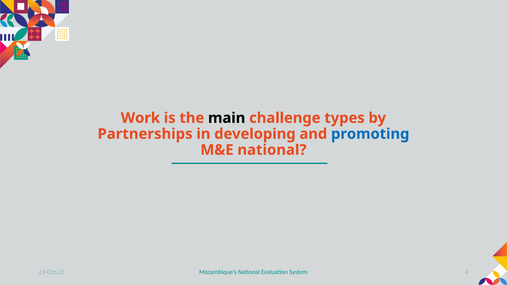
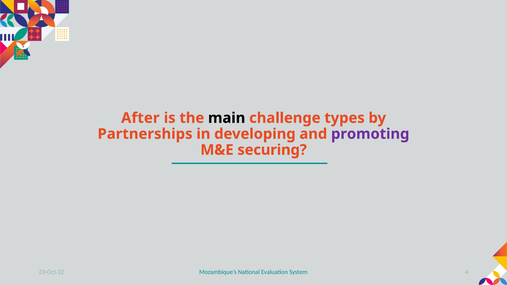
Work: Work -> After (140, 118)
promoting colour: blue -> purple (370, 134)
M&E national: national -> securing (272, 150)
